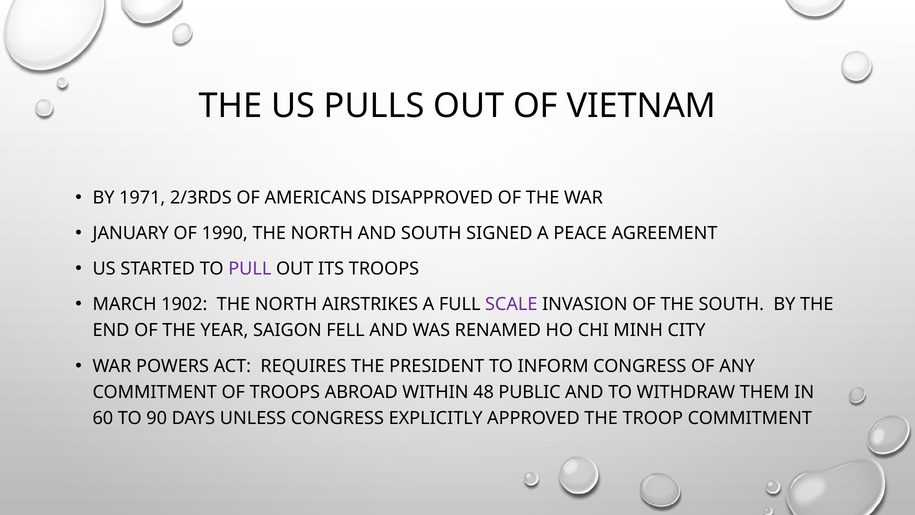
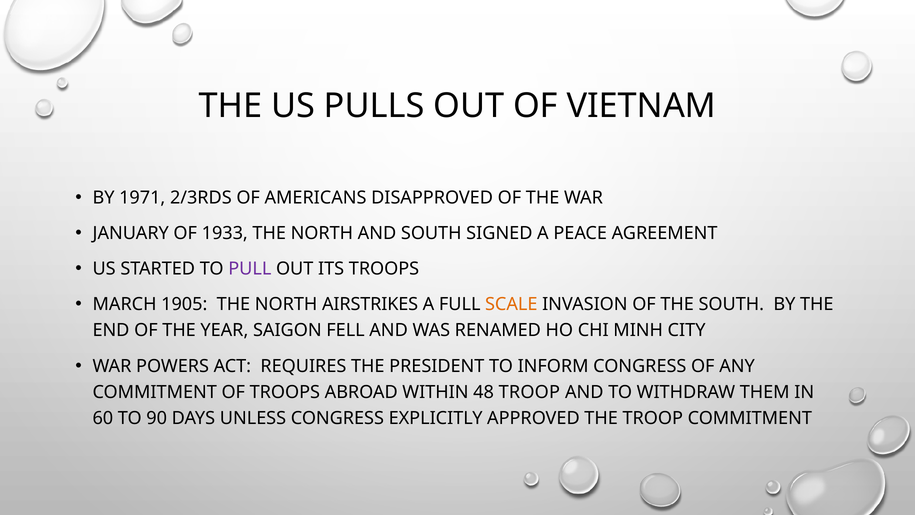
1990: 1990 -> 1933 (225, 233)
1902: 1902 -> 1905 (184, 304)
SCALE colour: purple -> orange (511, 304)
48 PUBLIC: PUBLIC -> TROOP (529, 392)
